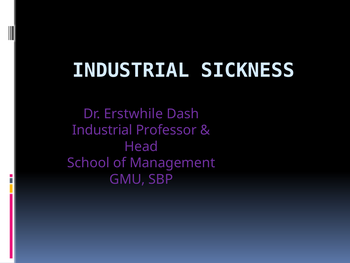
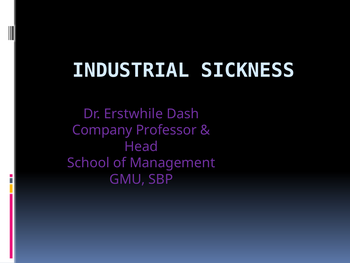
Industrial: Industrial -> Company (102, 130)
